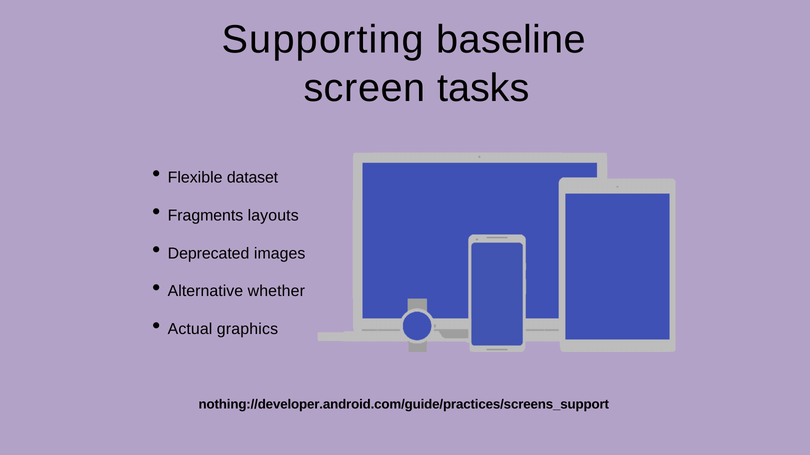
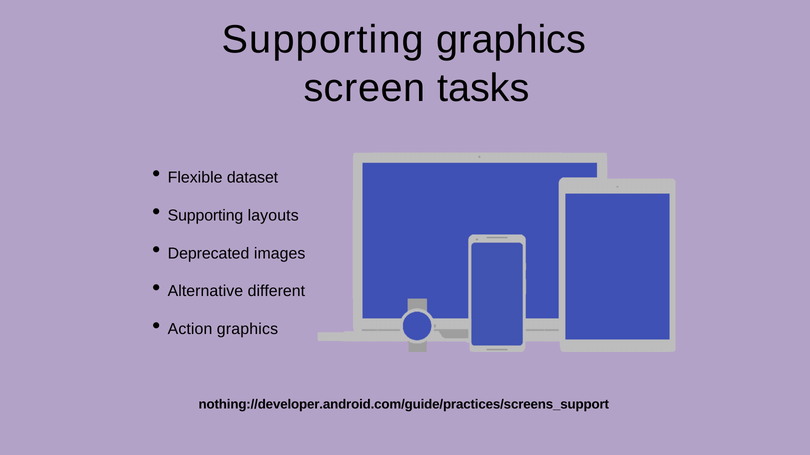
Supporting baseline: baseline -> graphics (511, 40)
Fragments: Fragments -> Supporting (206, 216)
whether: whether -> different (276, 292)
Actual: Actual -> Action (190, 330)
